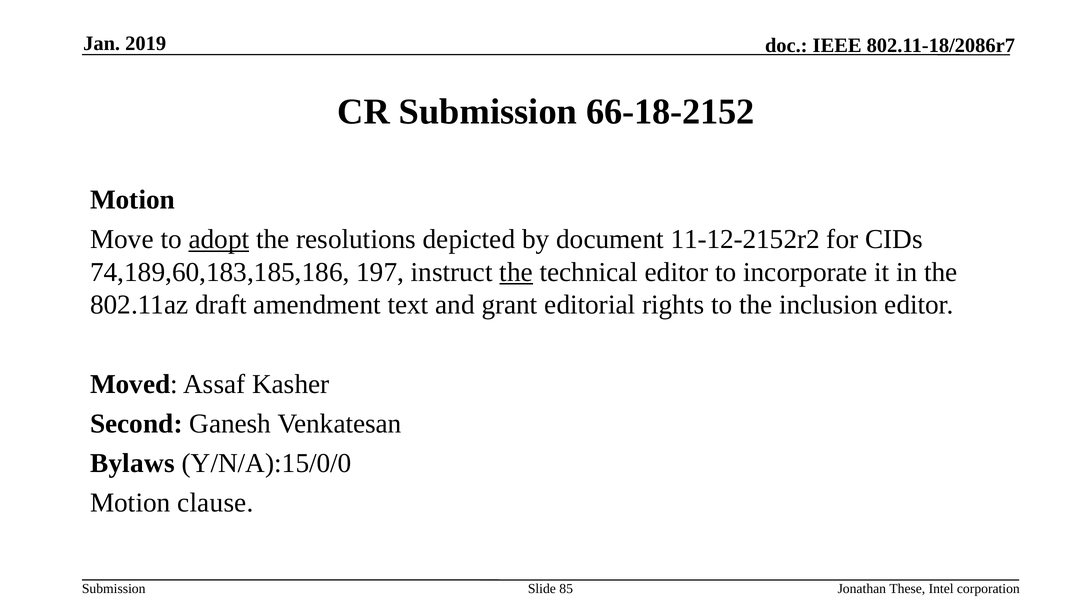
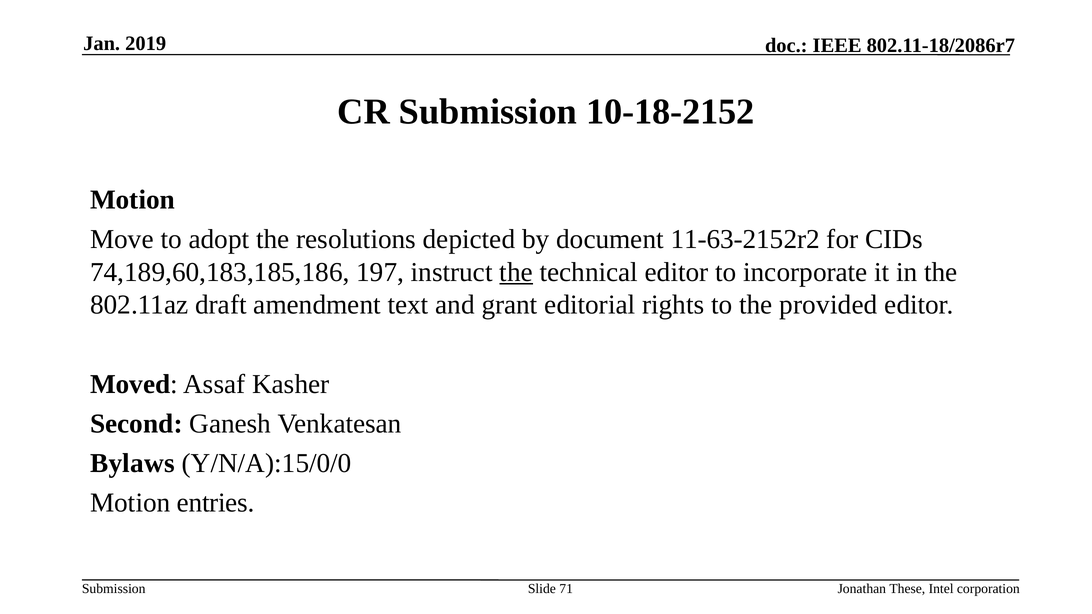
66-18-2152: 66-18-2152 -> 10-18-2152 (670, 112)
adopt underline: present -> none (219, 239)
11-12-2152r2: 11-12-2152r2 -> 11-63-2152r2 (745, 239)
inclusion: inclusion -> provided (828, 305)
clause: clause -> entries (216, 503)
85: 85 -> 71 (566, 589)
